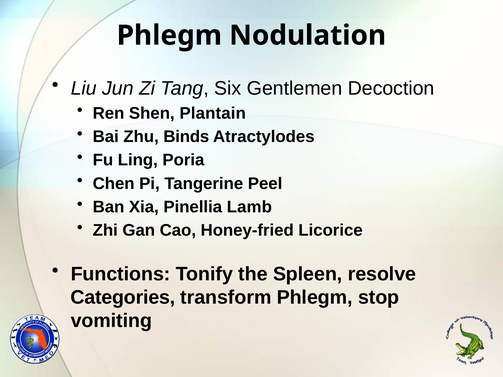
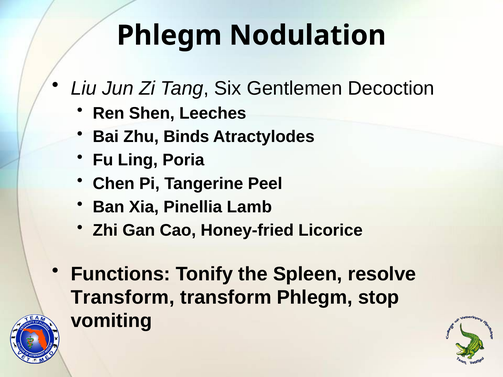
Plantain: Plantain -> Leeches (213, 113)
Categories: Categories -> Transform (123, 298)
